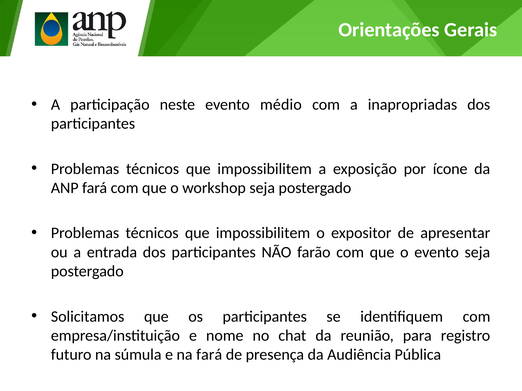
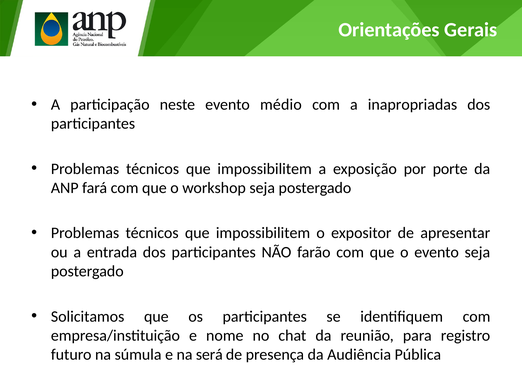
ícone: ícone -> porte (450, 169)
na fará: fará -> será (209, 355)
